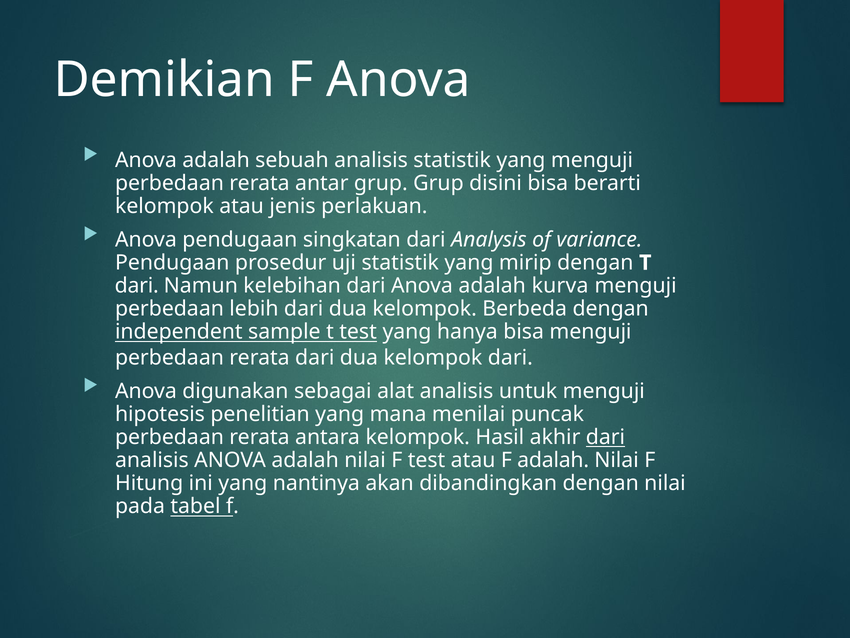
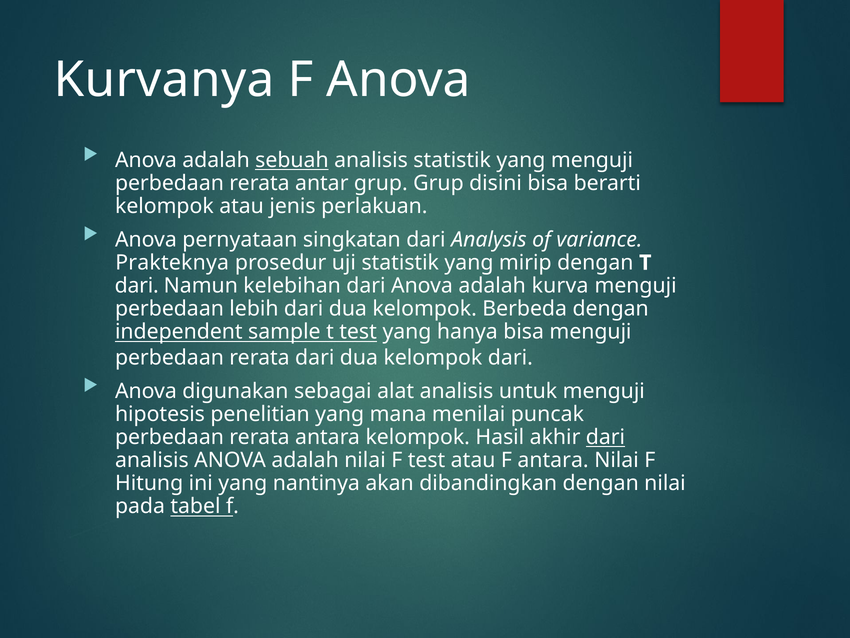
Demikian: Demikian -> Kurvanya (164, 80)
sebuah underline: none -> present (292, 160)
Anova pendugaan: pendugaan -> pernyataan (240, 240)
Pendugaan: Pendugaan -> Prakteknya (172, 263)
F adalah: adalah -> antara (553, 460)
